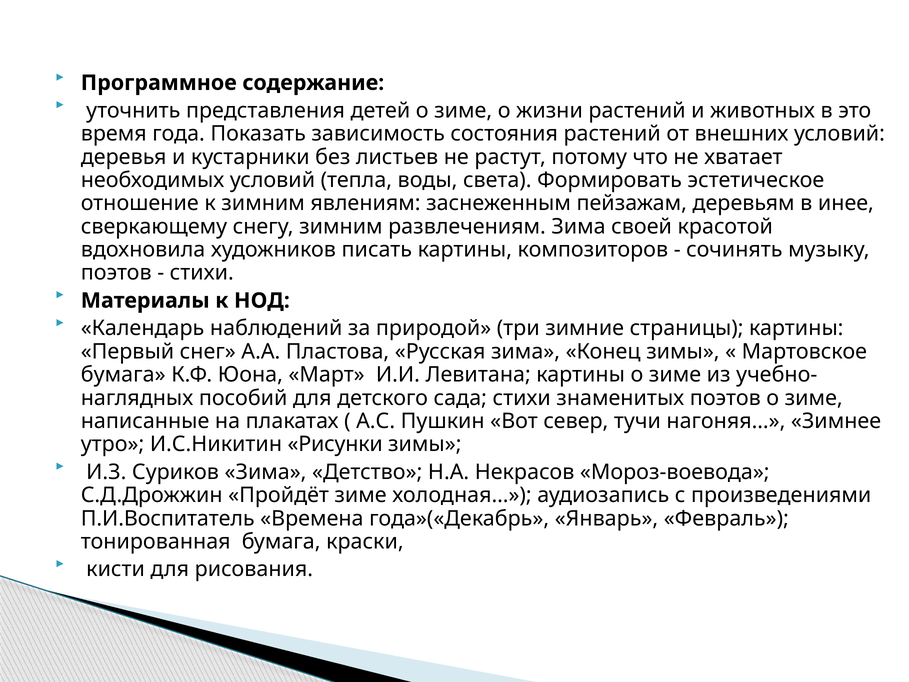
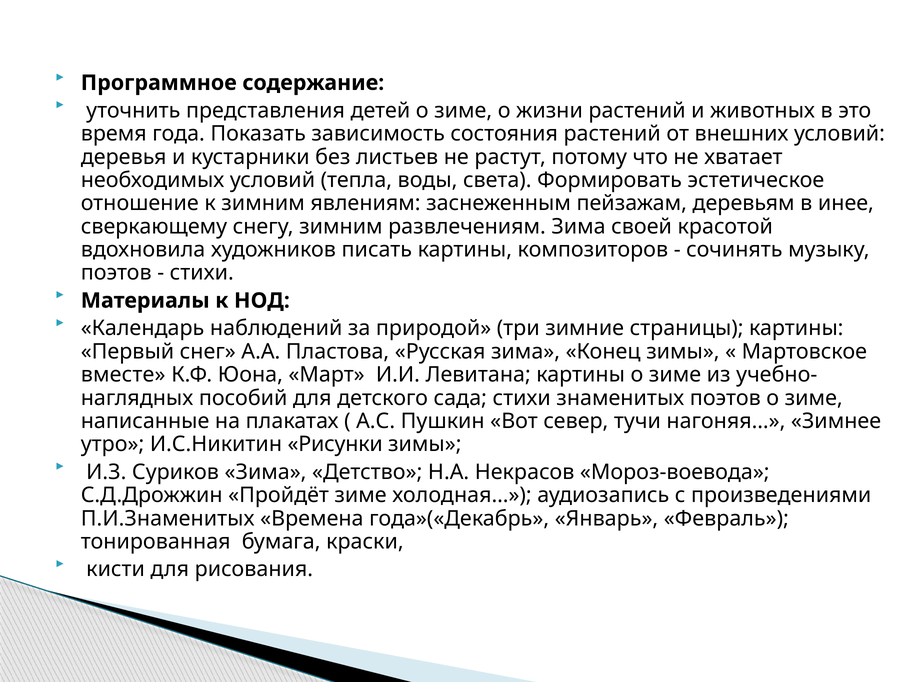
бумага: бумага -> вместе (123, 375)
П.И.Воспитатель: П.И.Воспитатель -> П.И.Знаменитых (168, 518)
